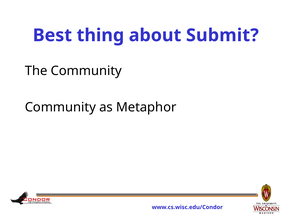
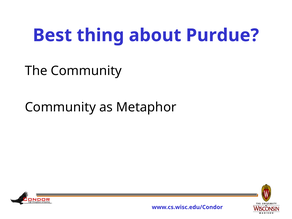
Submit: Submit -> Purdue (222, 35)
